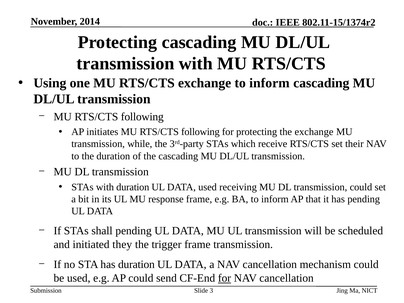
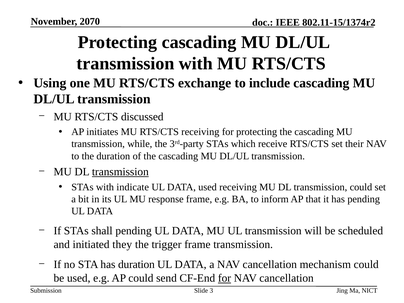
2014: 2014 -> 2070 (90, 21)
exchange to inform: inform -> include (270, 83)
following: following -> discussed (142, 117)
initiates MU RTS/CTS following: following -> receiving (200, 132)
protecting the exchange: exchange -> cascading (314, 132)
transmission underline: none -> present (120, 172)
with duration: duration -> indicate (133, 187)
